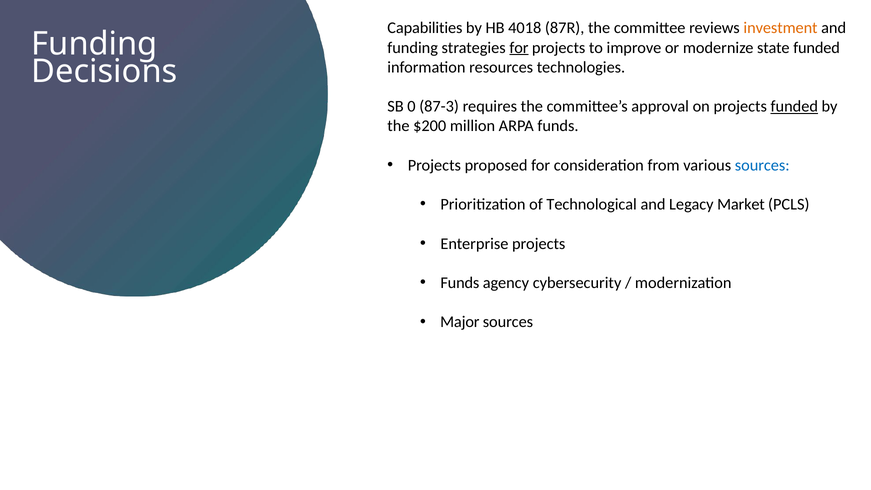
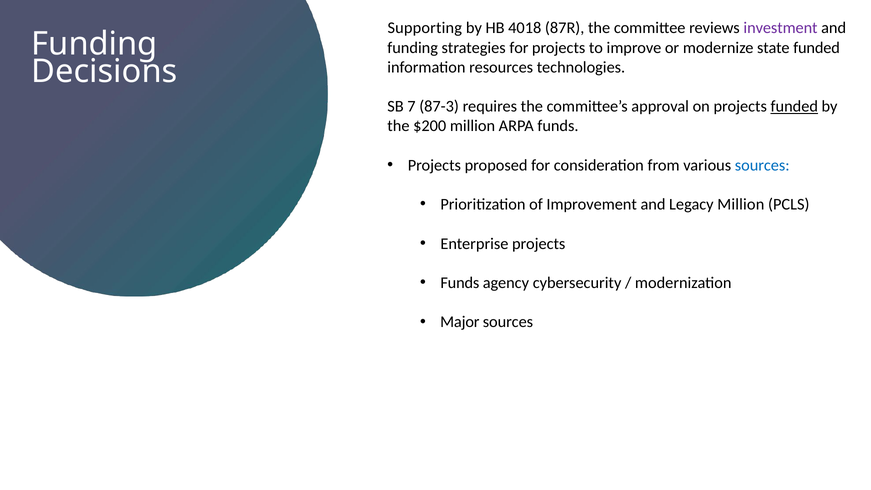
Capabilities: Capabilities -> Supporting (425, 28)
investment colour: orange -> purple (781, 28)
for underline: present -> none (519, 48)
0: 0 -> 7 (412, 106)
Technological: Technological -> Improvement (592, 204)
Legacy Market: Market -> Million (741, 204)
